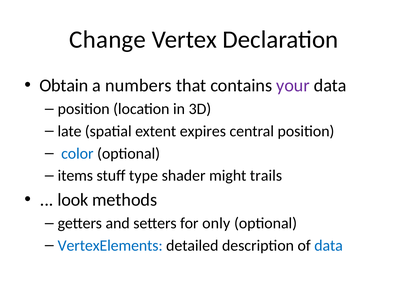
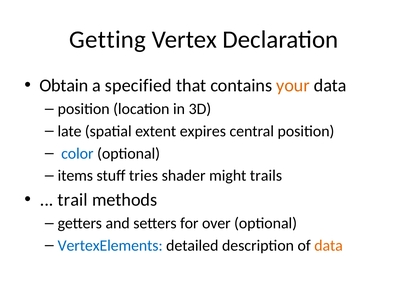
Change: Change -> Getting (108, 39)
numbers: numbers -> specified (138, 86)
your colour: purple -> orange (293, 86)
type: type -> tries (143, 176)
look: look -> trail (73, 200)
only: only -> over (216, 223)
data colour: blue -> orange (329, 246)
